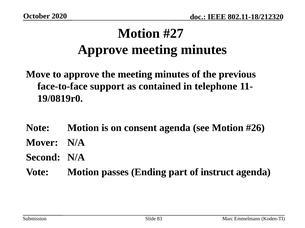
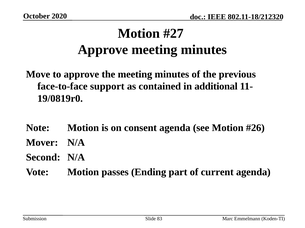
telephone: telephone -> additional (216, 87)
instruct: instruct -> current (217, 173)
